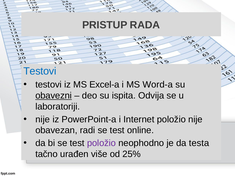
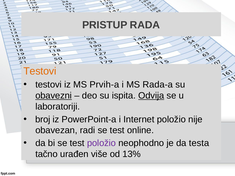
Testovi colour: blue -> orange (40, 71)
Excel-a: Excel-a -> Prvih-a (104, 85)
Word-a: Word-a -> Rada-a (158, 85)
Odvija underline: none -> present (151, 96)
nije: nije -> broj (43, 120)
25%: 25% -> 13% (132, 154)
